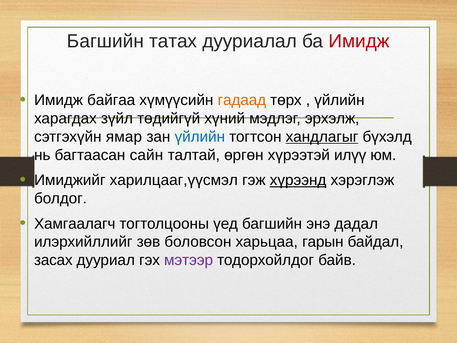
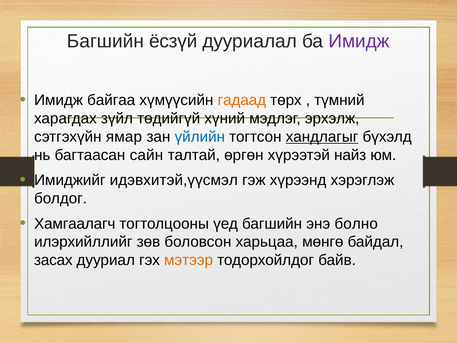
татах: татах -> ёсзүй (173, 41)
Имидж colour: red -> purple (359, 41)
үйлийн: үйлийн -> түмний (339, 100)
илүү: илүү -> найз (350, 155)
харилцааг,үүсмэл: харилцааг,үүсмэл -> идэвхитэй,үүсмэл (174, 180)
хүрээнд underline: present -> none (298, 180)
дадал: дадал -> болно (356, 223)
гарын: гарын -> мөнгө (323, 242)
мэтээр colour: purple -> orange (189, 260)
